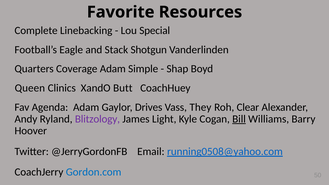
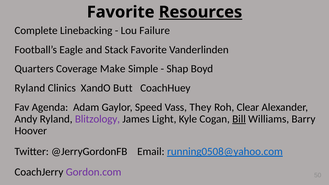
Resources underline: none -> present (200, 12)
Special: Special -> Failure (155, 31)
Stack Shotgun: Shotgun -> Favorite (149, 50)
Coverage Adam: Adam -> Make (113, 69)
Queen: Queen -> Ryland (30, 88)
Drives: Drives -> Speed (149, 107)
Gordon.com colour: blue -> purple (94, 172)
